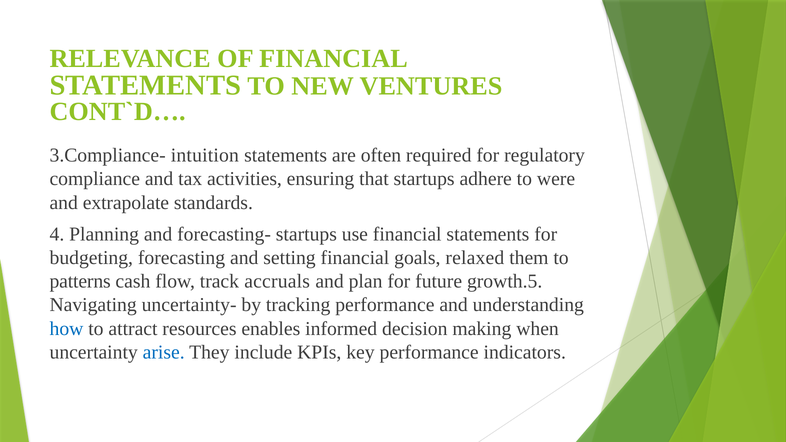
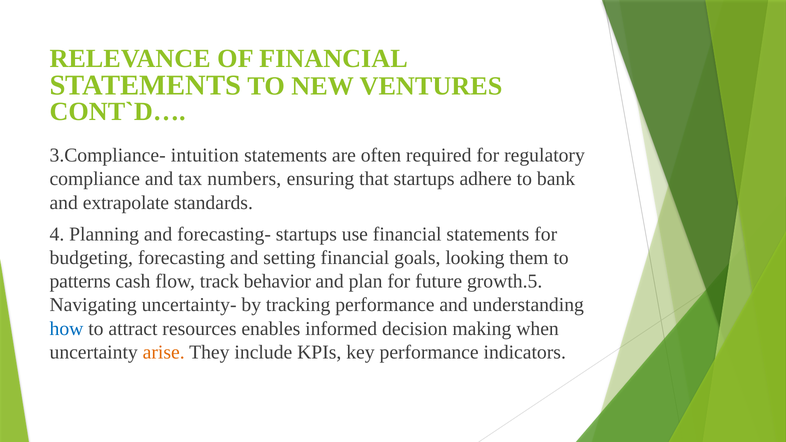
activities: activities -> numbers (244, 179)
were: were -> bank (556, 179)
relaxed: relaxed -> looking (475, 258)
accruals: accruals -> behavior (277, 282)
arise colour: blue -> orange (164, 352)
